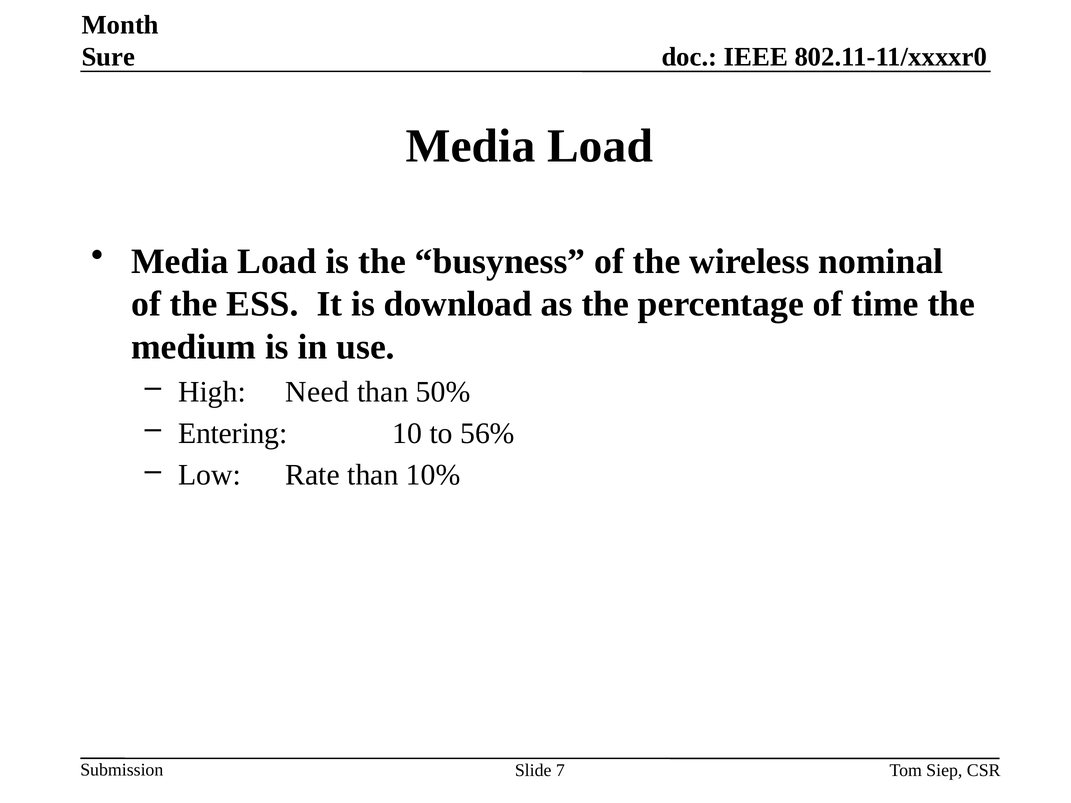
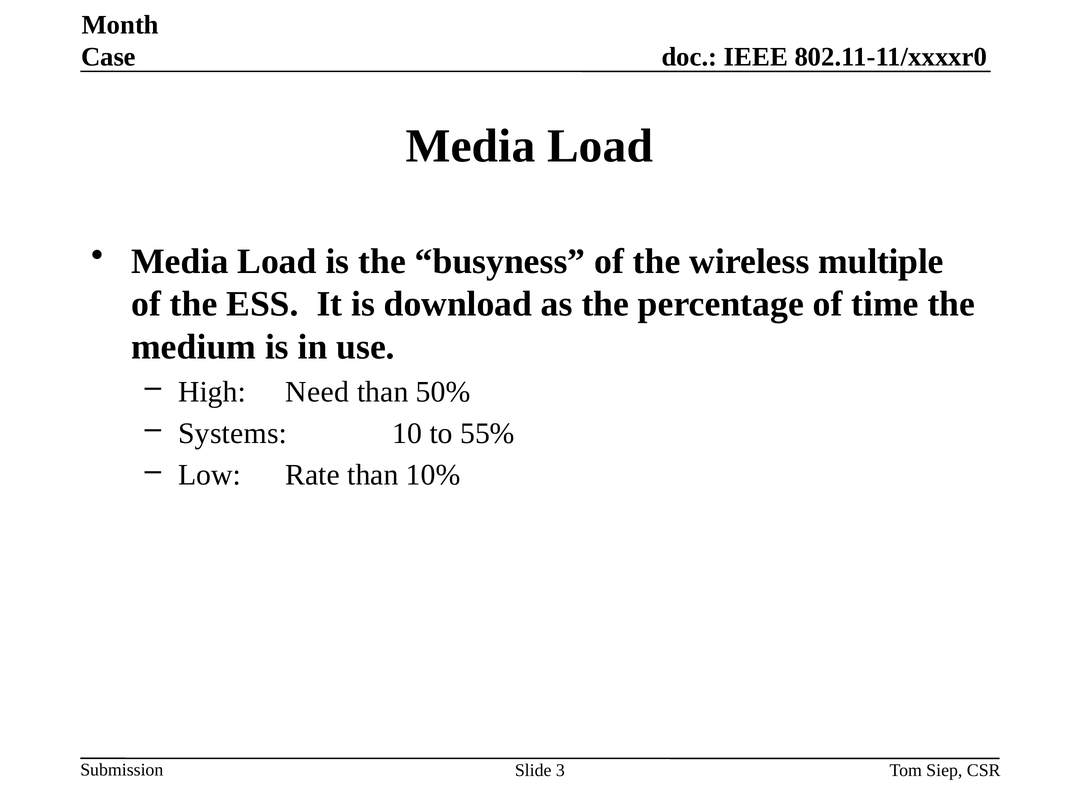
Sure: Sure -> Case (108, 57)
nominal: nominal -> multiple (881, 261)
Entering: Entering -> Systems (233, 434)
56%: 56% -> 55% (487, 434)
7: 7 -> 3 (560, 770)
